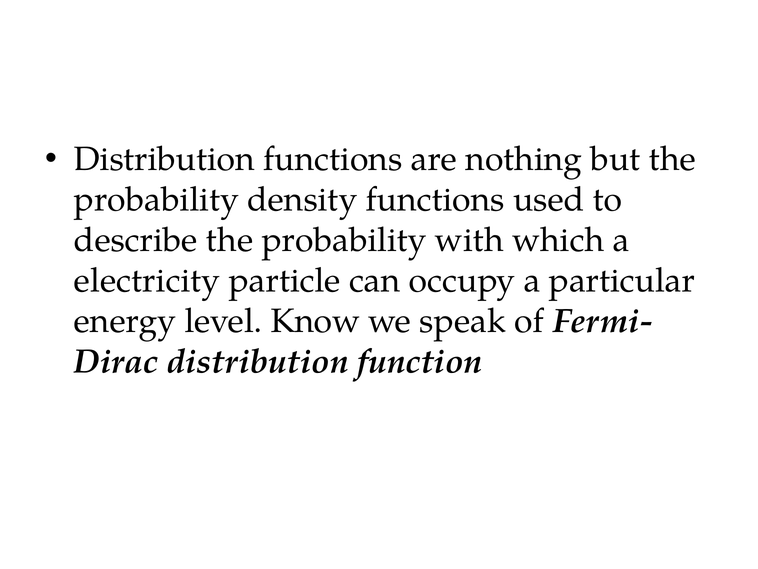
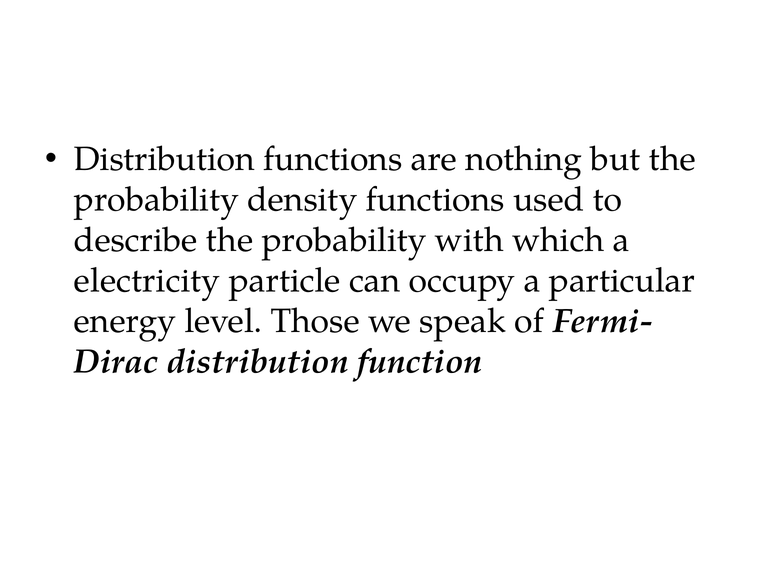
Know: Know -> Those (315, 321)
